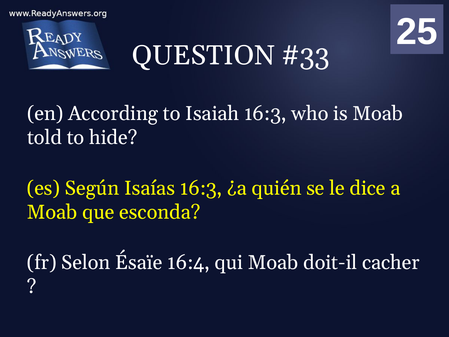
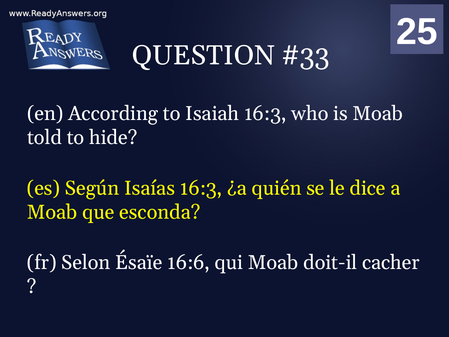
16:4: 16:4 -> 16:6 (189, 263)
